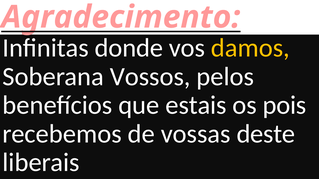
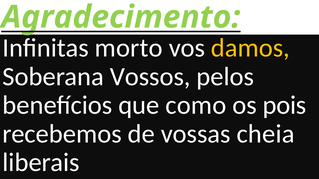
Agradecimento colour: pink -> light green (121, 17)
donde: donde -> morto (129, 48)
estais: estais -> como (196, 105)
deste: deste -> cheia (266, 134)
